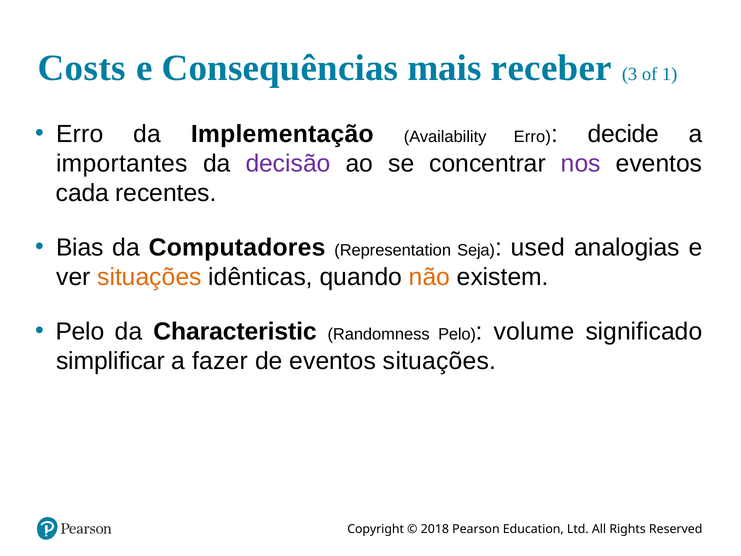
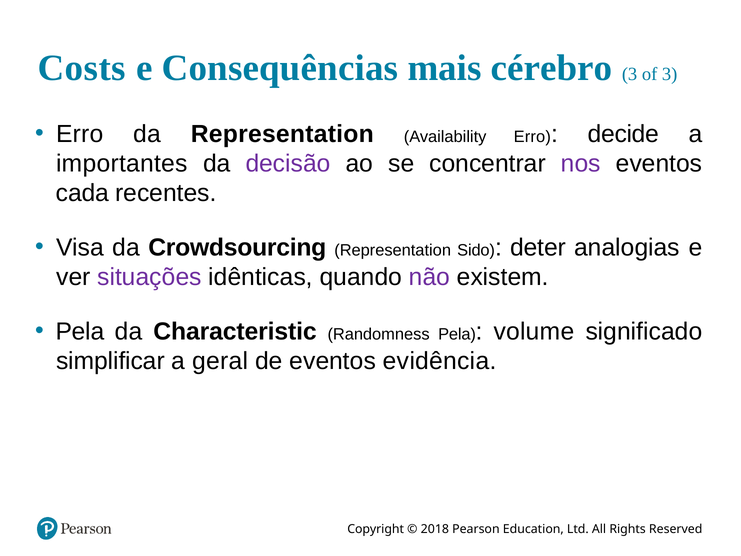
receber: receber -> cérebro (551, 68)
of 1: 1 -> 3 (670, 74)
da Implementação: Implementação -> Representation (282, 134)
Bias: Bias -> Visa (80, 247)
Computadores: Computadores -> Crowdsourcing (237, 247)
Seja: Seja -> Sido (476, 250)
used: used -> deter (538, 247)
situações colour: orange -> purple (149, 277)
não colour: orange -> purple (429, 277)
Pelo: Pelo -> Pela (80, 331)
Randomness Pelo: Pelo -> Pela (457, 334)
fazer: fazer -> geral (220, 361)
eventos situações: situações -> evidência (440, 361)
